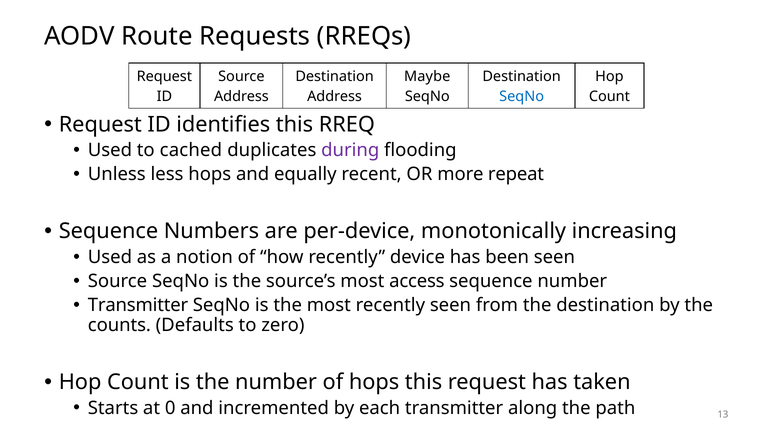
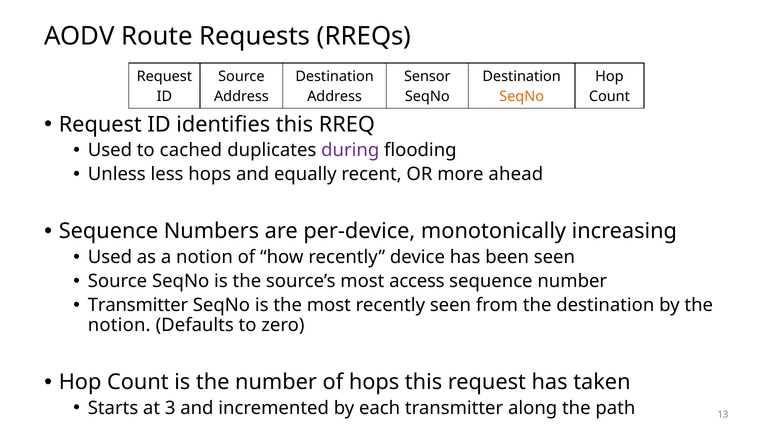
Maybe: Maybe -> Sensor (427, 76)
SeqNo colour: blue -> orange (522, 96)
repeat: repeat -> ahead (516, 174)
counts: counts -> notion (119, 325)
0: 0 -> 3 (170, 408)
